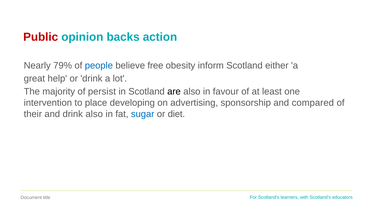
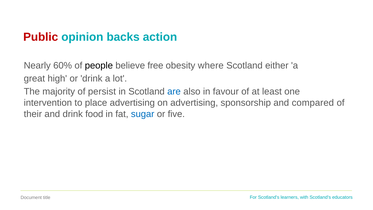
79%: 79% -> 60% (63, 65)
people colour: blue -> black (99, 65)
inform: inform -> where (211, 65)
help: help -> high (57, 78)
are colour: black -> blue (174, 91)
place developing: developing -> advertising (132, 103)
drink also: also -> food (94, 114)
diet: diet -> five (176, 114)
